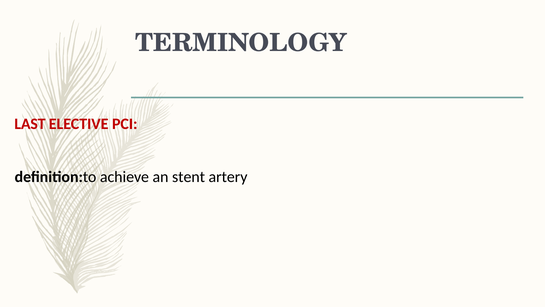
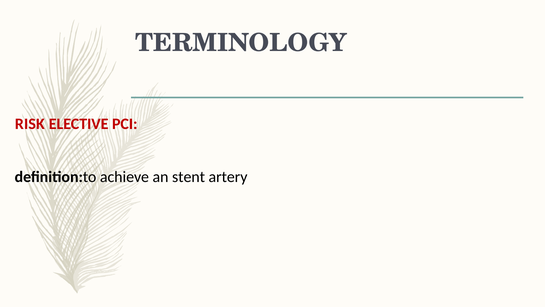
LAST: LAST -> RISK (30, 124)
